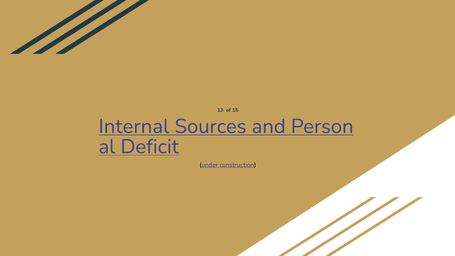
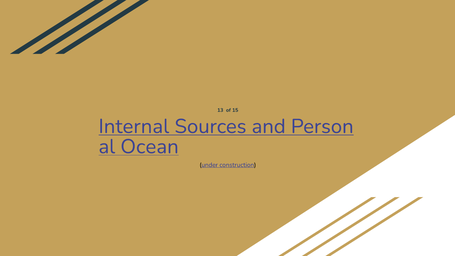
Deficit: Deficit -> Ocean (150, 147)
